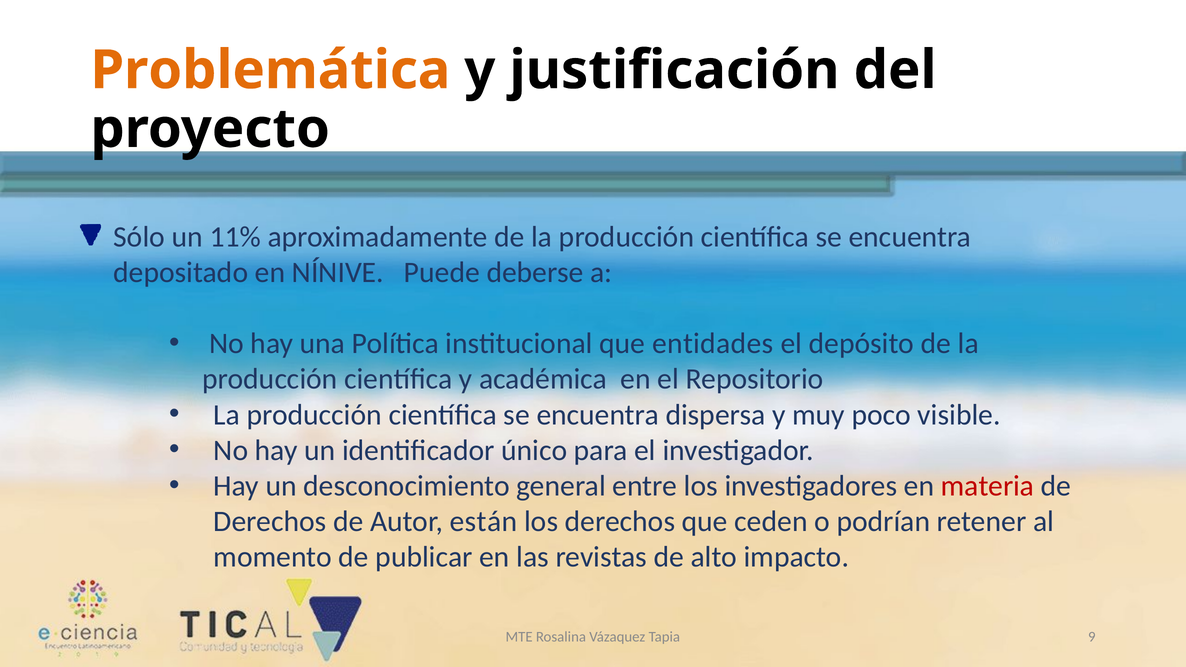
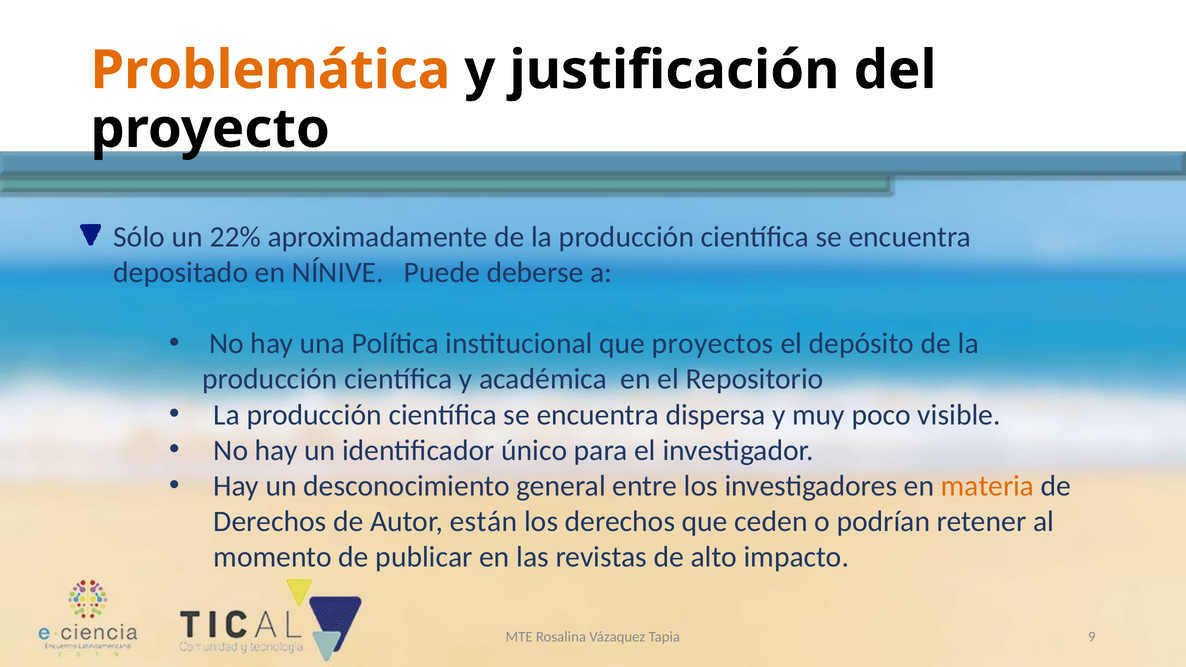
11%: 11% -> 22% (235, 237)
entidades: entidades -> proyectos (713, 344)
materia colour: red -> orange (988, 486)
